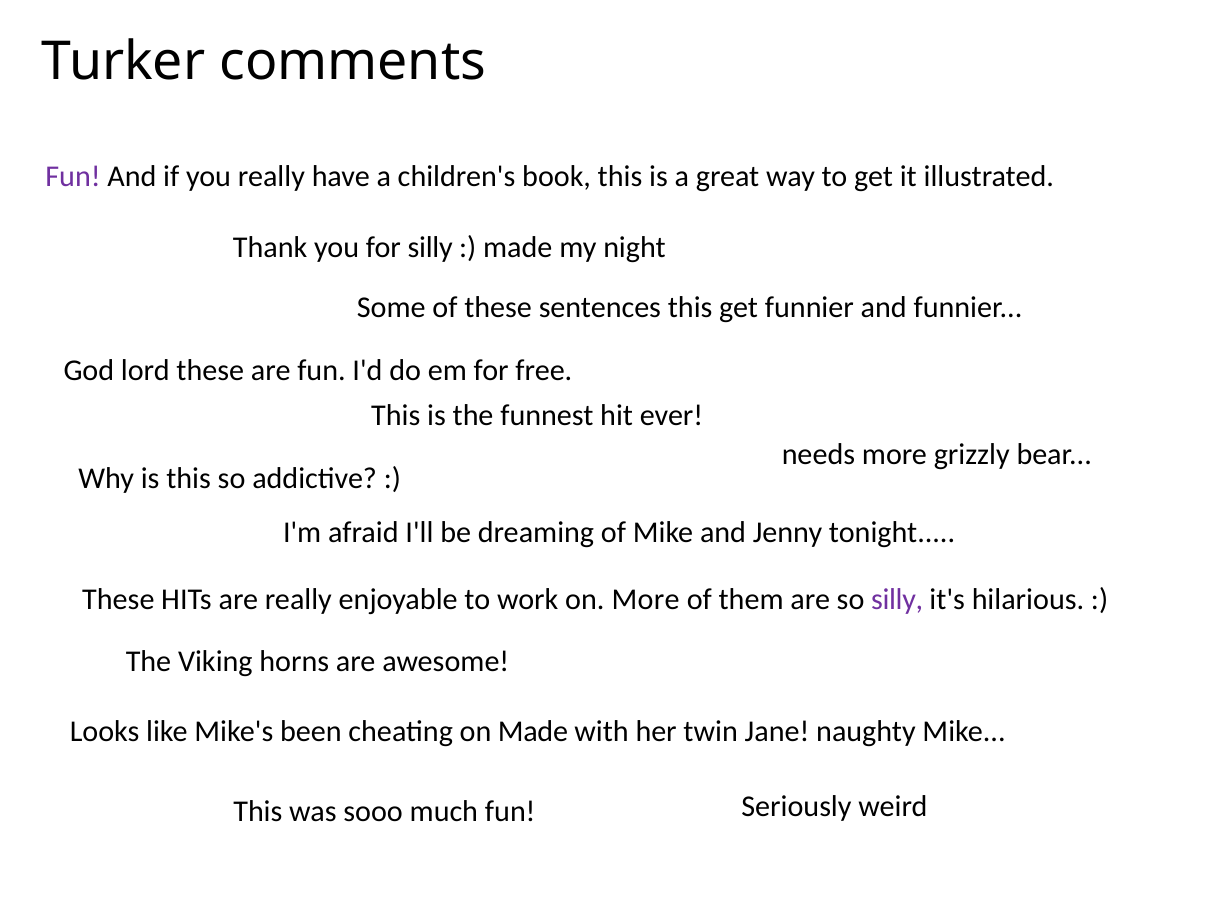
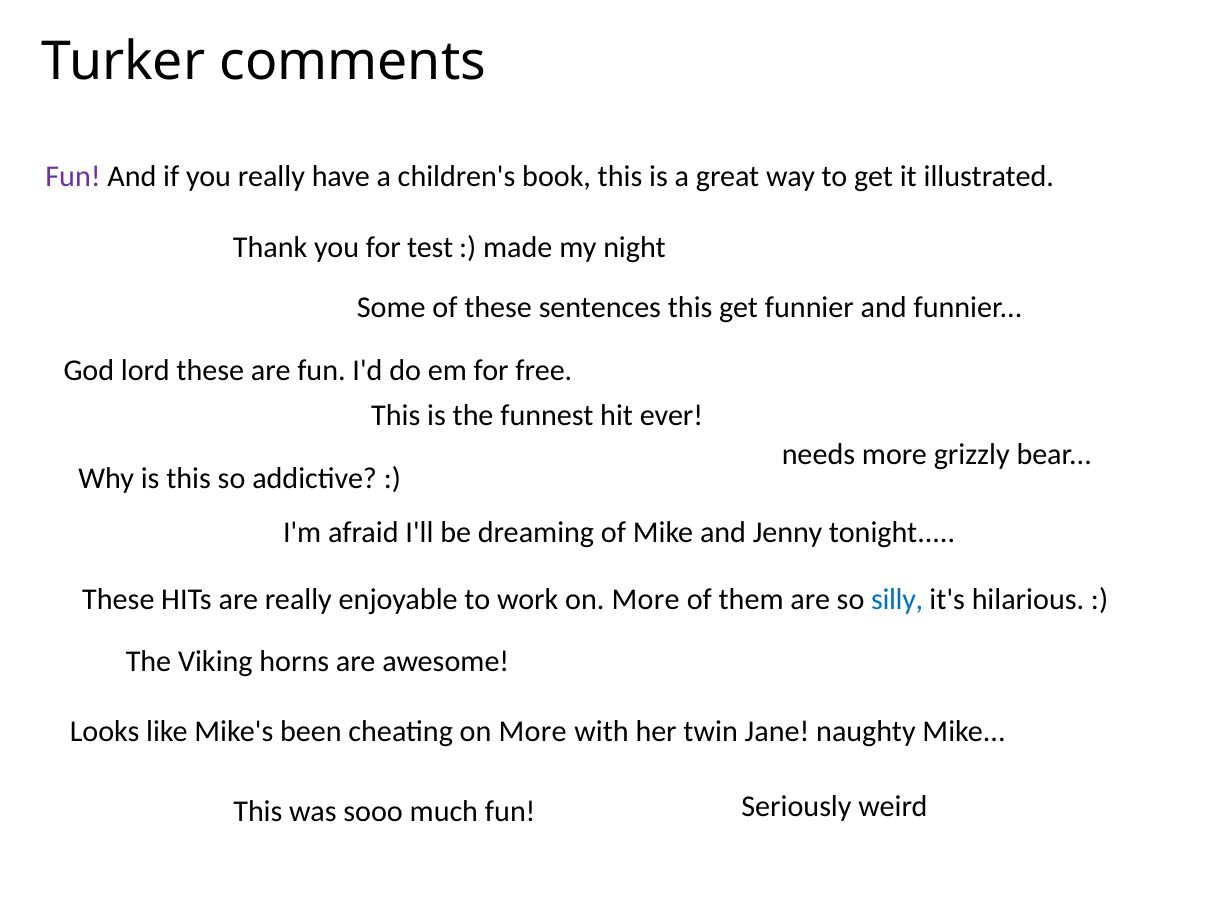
for silly: silly -> test (430, 247)
silly colour: purple -> blue (897, 599)
cheating on Made: Made -> More (533, 731)
